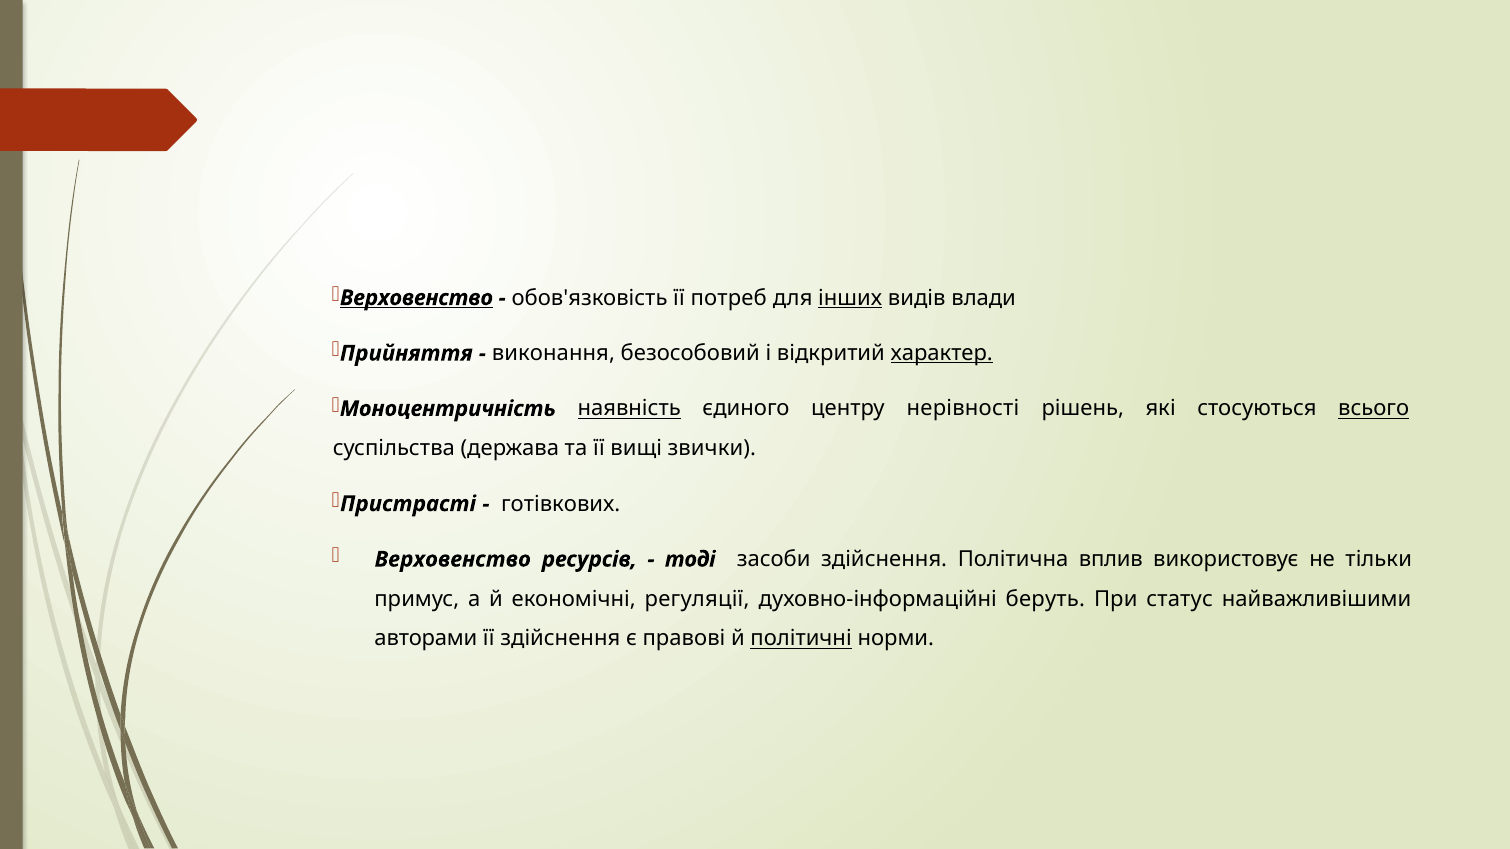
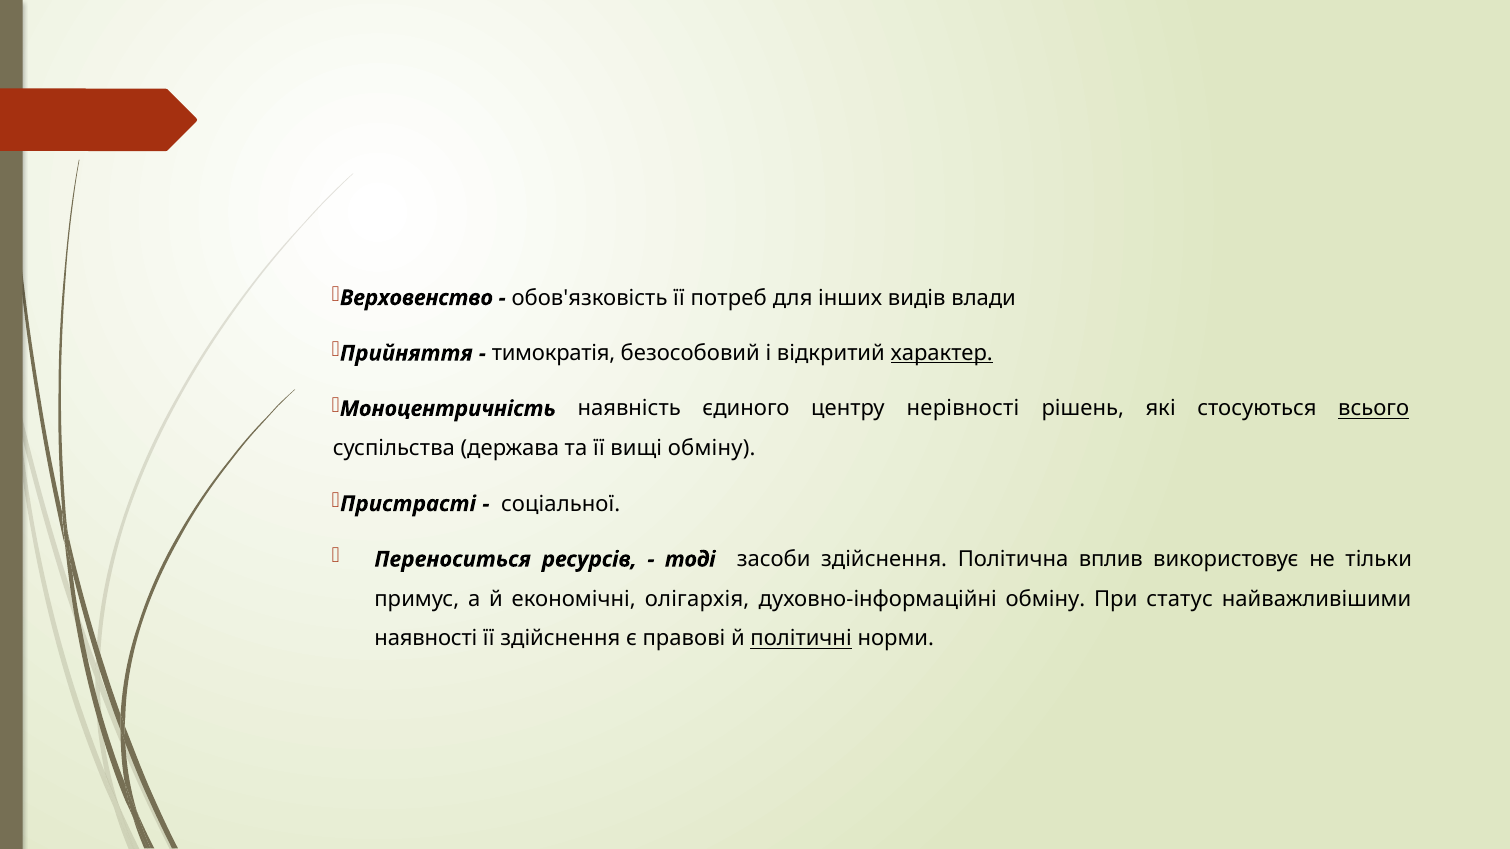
Верховенство underline: present -> none (416, 298)
інших underline: present -> none (850, 298)
виконання: виконання -> тимократія (554, 353)
наявність underline: present -> none (629, 409)
вищі звички: звички -> обміну (712, 449)
готівкових: готівкових -> соціальної (561, 504)
Верховенство: Верховенство -> Переноситься (453, 560)
регуляції: регуляції -> олігархія (697, 599)
духовно-інформаційні беруть: беруть -> обміну (1045, 599)
авторами: авторами -> наявності (426, 639)
